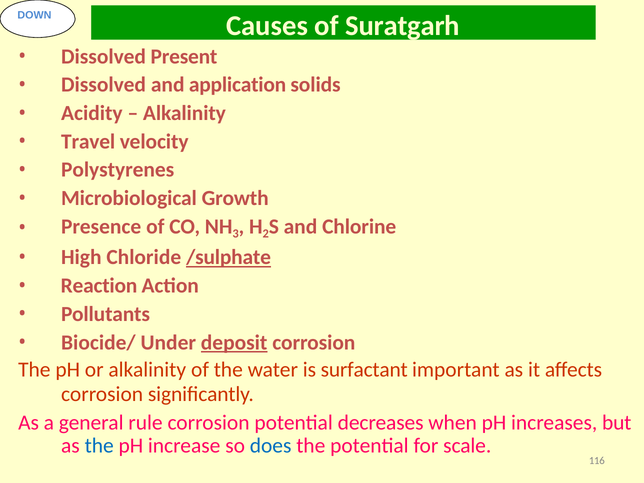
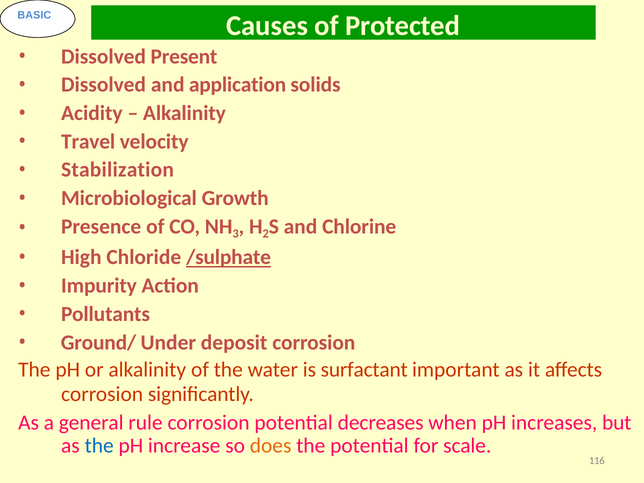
DOWN: DOWN -> BASIC (34, 15)
Suratgarh: Suratgarh -> Protected (403, 26)
Polystyrenes: Polystyrenes -> Stabilization (118, 170)
Reaction: Reaction -> Impurity (99, 286)
Biocide/: Biocide/ -> Ground/ (98, 342)
deposit underline: present -> none (234, 342)
does colour: blue -> orange (271, 446)
